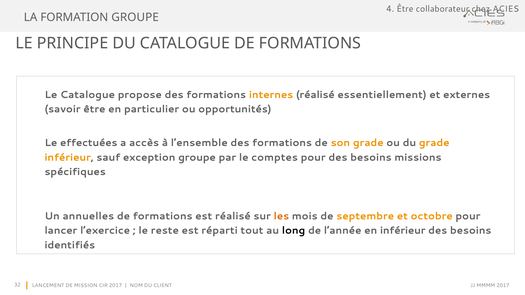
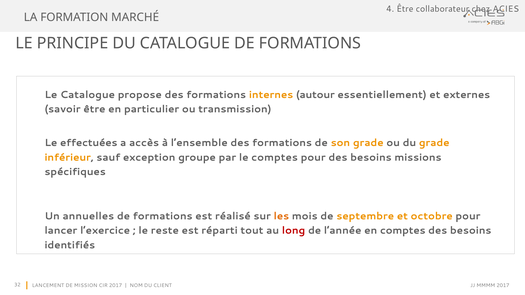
FORMATION GROUPE: GROUPE -> MARCHÉ (135, 17)
internes réalisé: réalisé -> autour (315, 95)
opportunités: opportunités -> transmission (235, 109)
long colour: black -> red (294, 231)
en inférieur: inférieur -> comptes (403, 231)
